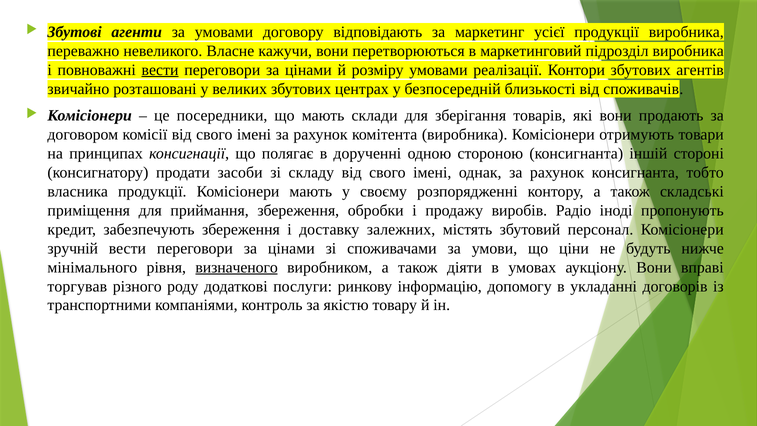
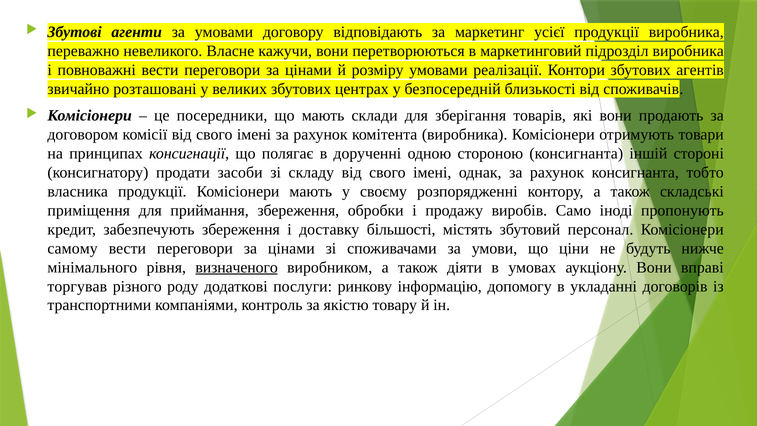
вести underline: present -> none (160, 70)
Радіо: Радіо -> Само (573, 210)
залежних: залежних -> більшості (401, 229)
зручній: зручній -> самому (73, 248)
